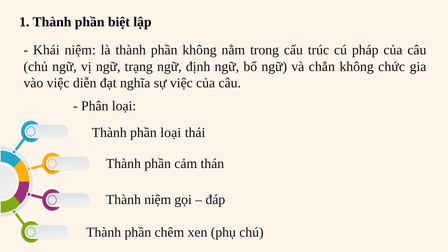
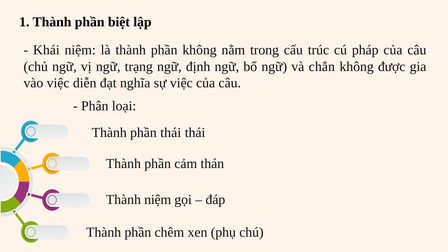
chức: chức -> được (392, 67)
phần loại: loại -> thái (171, 133)
